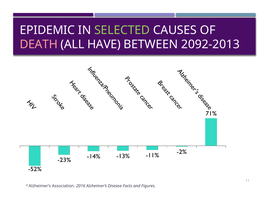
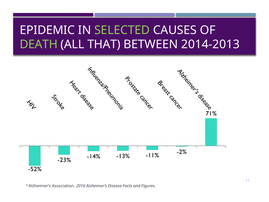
DEATH colour: pink -> light green (39, 44)
HAVE: HAVE -> THAT (104, 44)
2092-2013: 2092-2013 -> 2014-2013 (210, 44)
